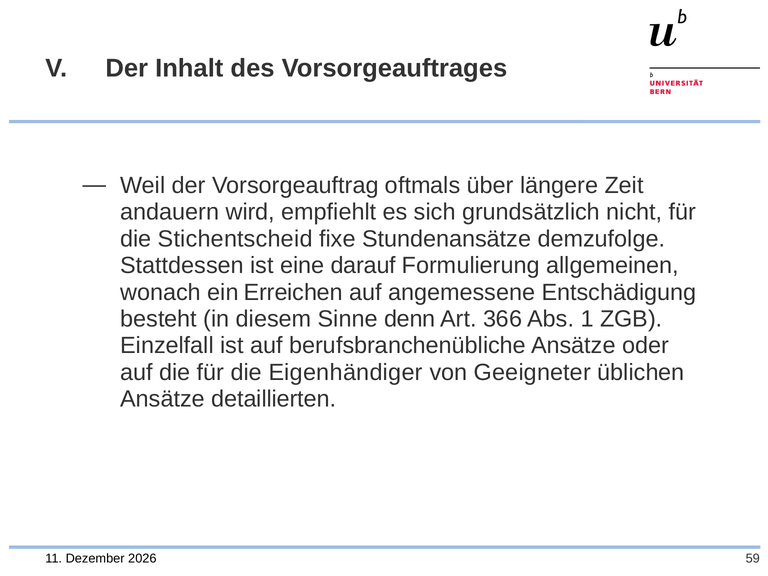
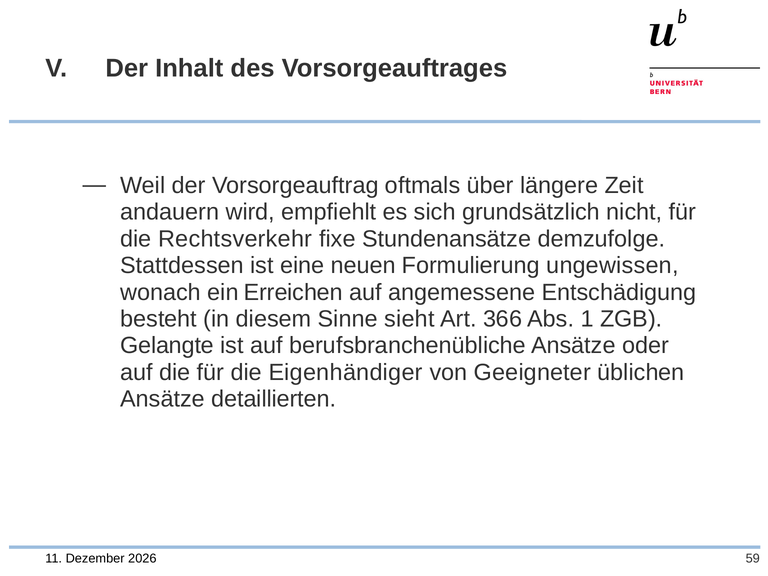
Stichentscheid: Stichentscheid -> Rechtsverkehr (235, 239)
darauf: darauf -> neuen (363, 266)
allgemeinen: allgemeinen -> ungewissen (612, 266)
denn: denn -> sieht (410, 319)
Einzelfall: Einzelfall -> Gelangte (167, 346)
